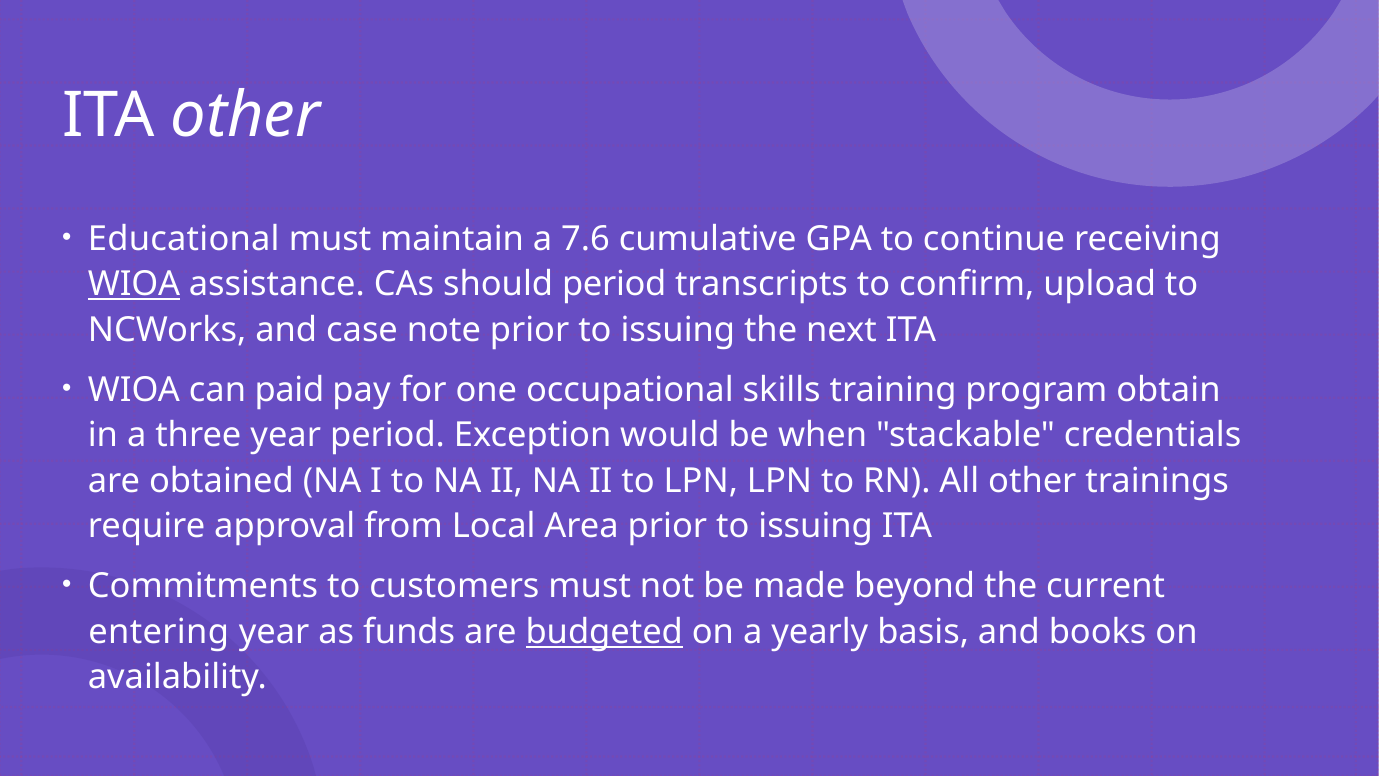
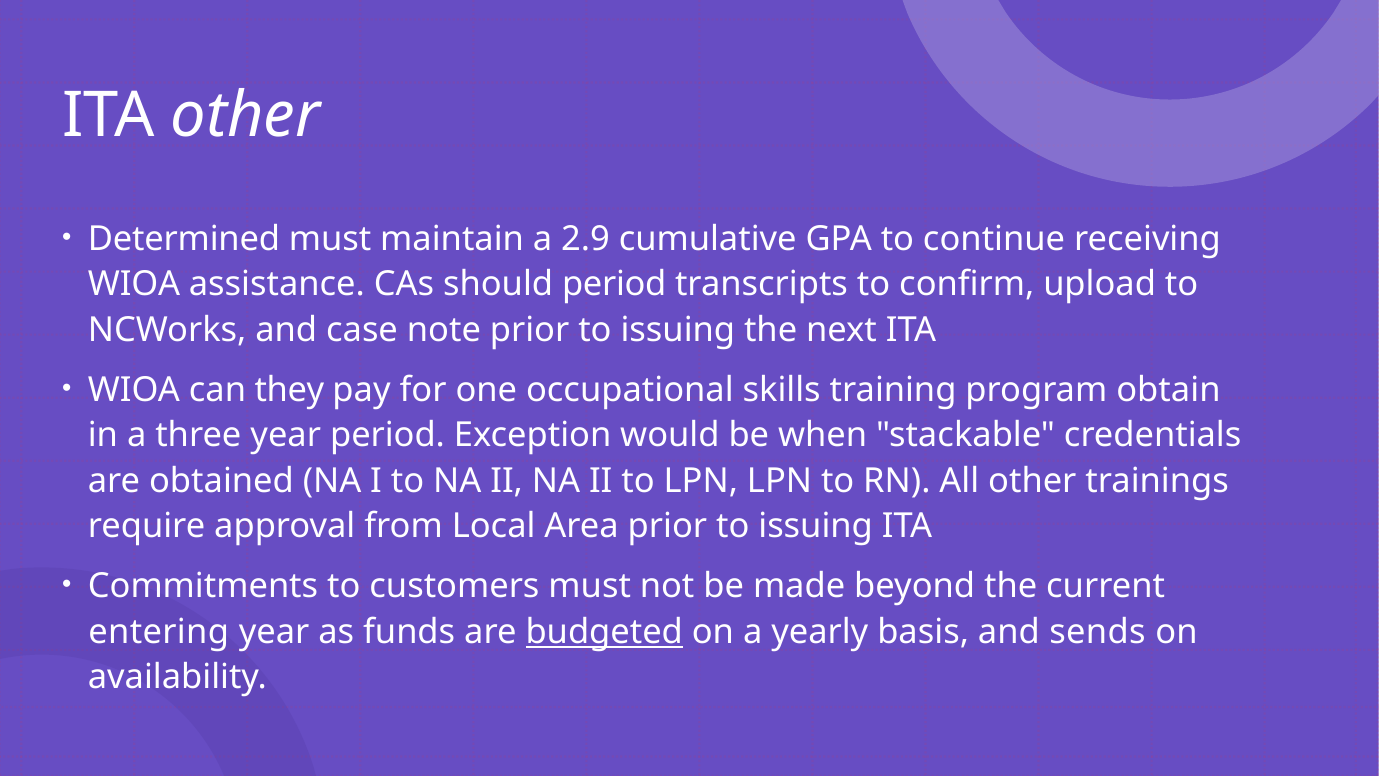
Educational: Educational -> Determined (184, 239)
7.6: 7.6 -> 2.9 (585, 239)
WIOA underline: present -> none (134, 284)
paid: paid -> they (289, 390)
books: books -> sends (1097, 631)
